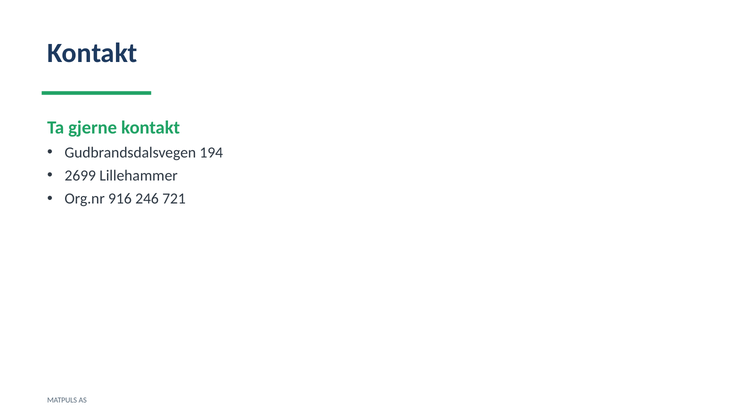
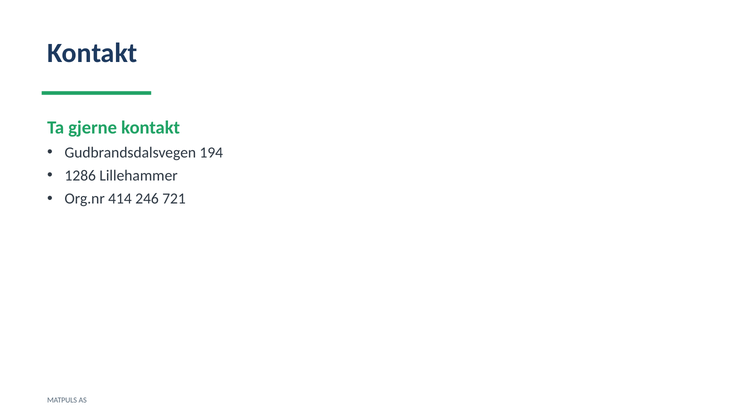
2699: 2699 -> 1286 (80, 176)
916: 916 -> 414 (120, 199)
